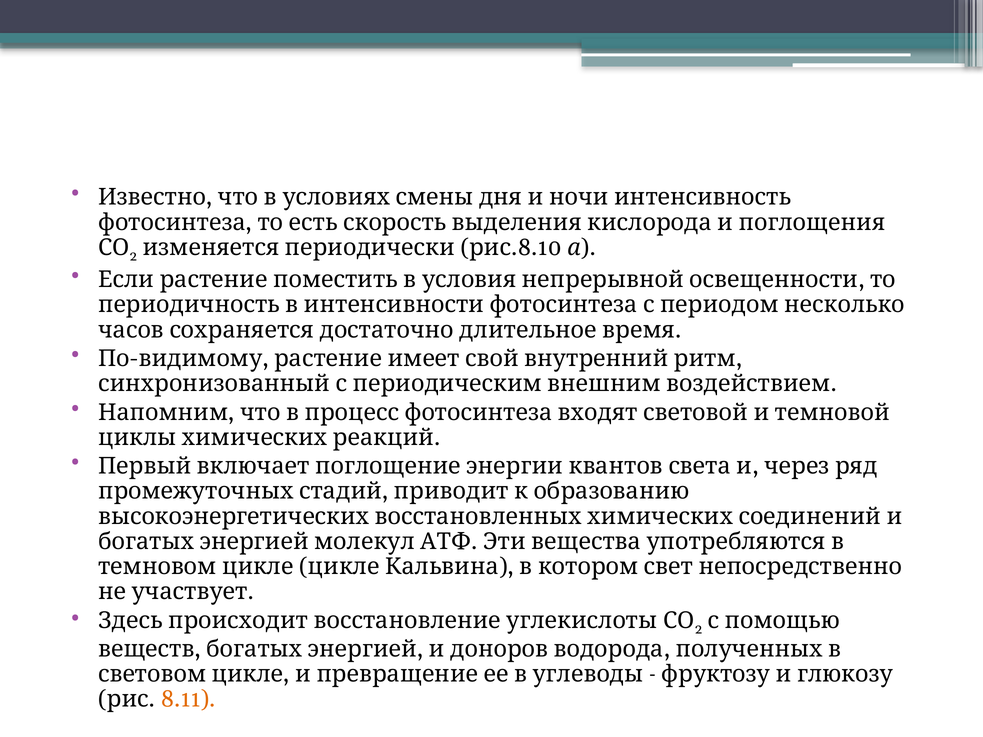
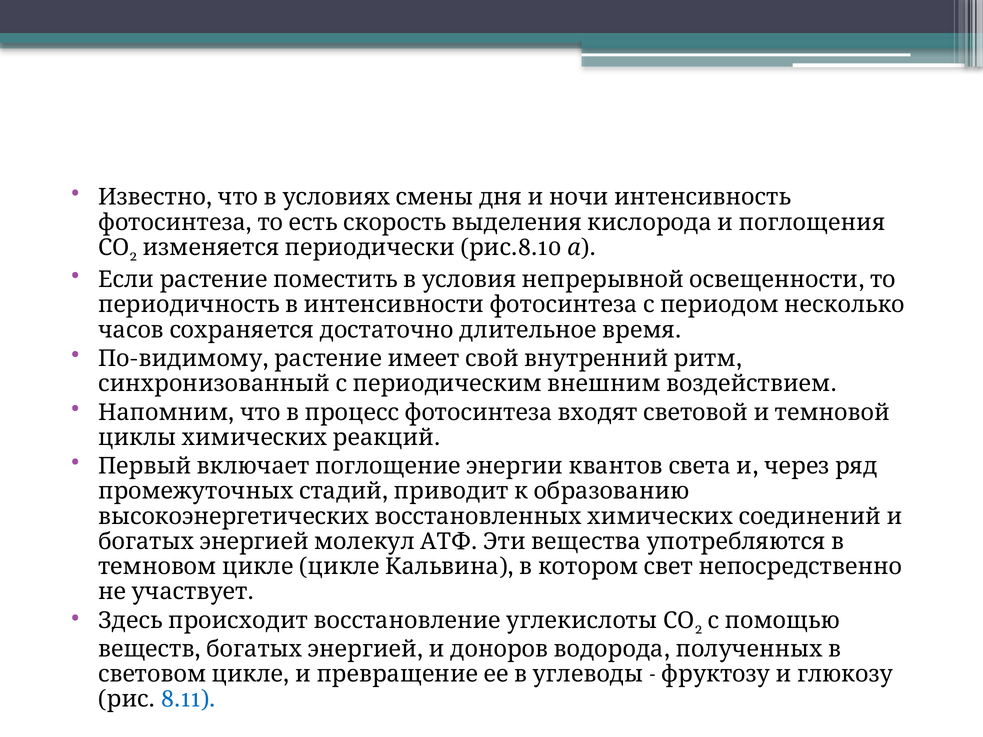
8.11 colour: orange -> blue (188, 699)
